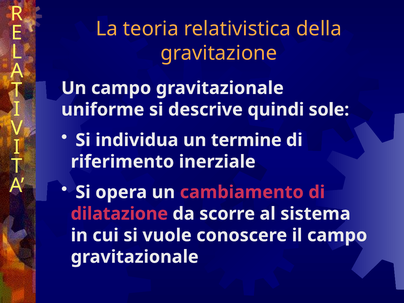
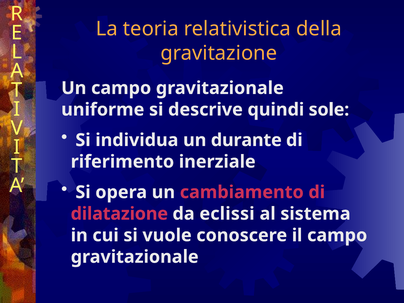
termine: termine -> durante (246, 140)
scorre: scorre -> eclissi (227, 214)
